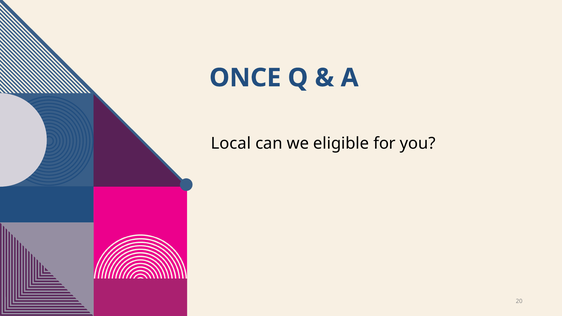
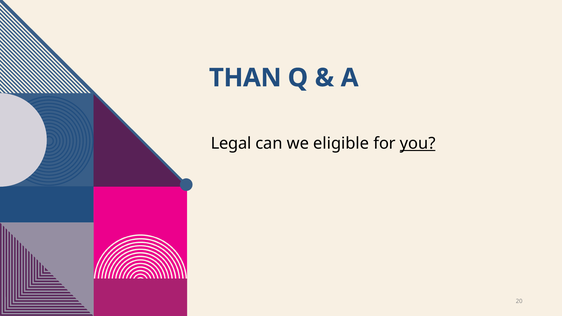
ONCE: ONCE -> THAN (245, 78)
Local: Local -> Legal (231, 143)
you underline: none -> present (418, 143)
